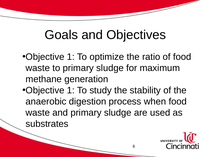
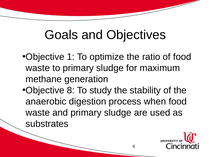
1: 1 -> 8 (71, 90)
